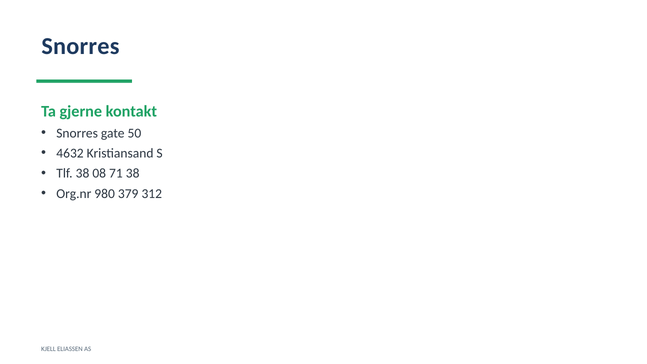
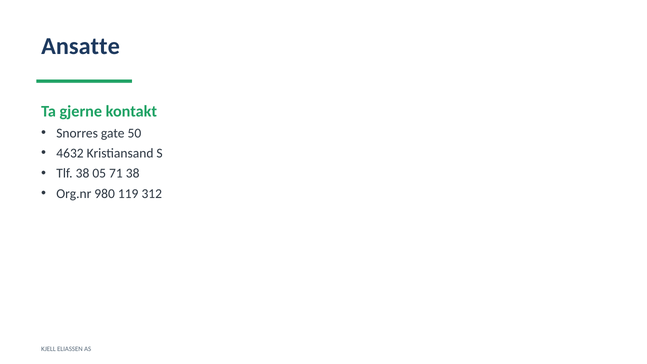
Snorres: Snorres -> Ansatte (81, 46)
08: 08 -> 05 (99, 174)
379: 379 -> 119 (128, 194)
